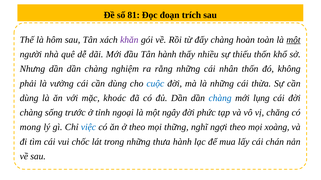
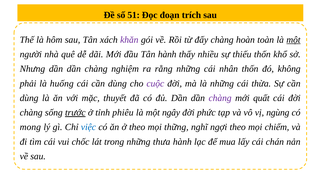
81: 81 -> 51 (134, 15)
vưởng: vưởng -> huống (62, 84)
cuộc colour: blue -> purple (155, 84)
khoác: khoác -> thuyết (115, 98)
chàng colour: blue -> purple (220, 98)
lụng: lụng -> quất (261, 98)
trước underline: none -> present (75, 113)
ngoại: ngoại -> phiêu (123, 113)
chăng: chăng -> ngùng (278, 113)
xoàng: xoàng -> chiếm (277, 128)
